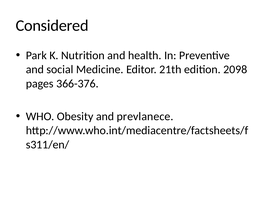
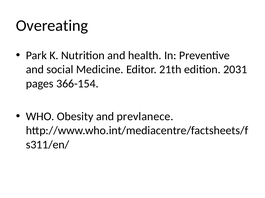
Considered: Considered -> Overeating (52, 26)
2098: 2098 -> 2031 (235, 70)
366-376: 366-376 -> 366-154 (77, 84)
